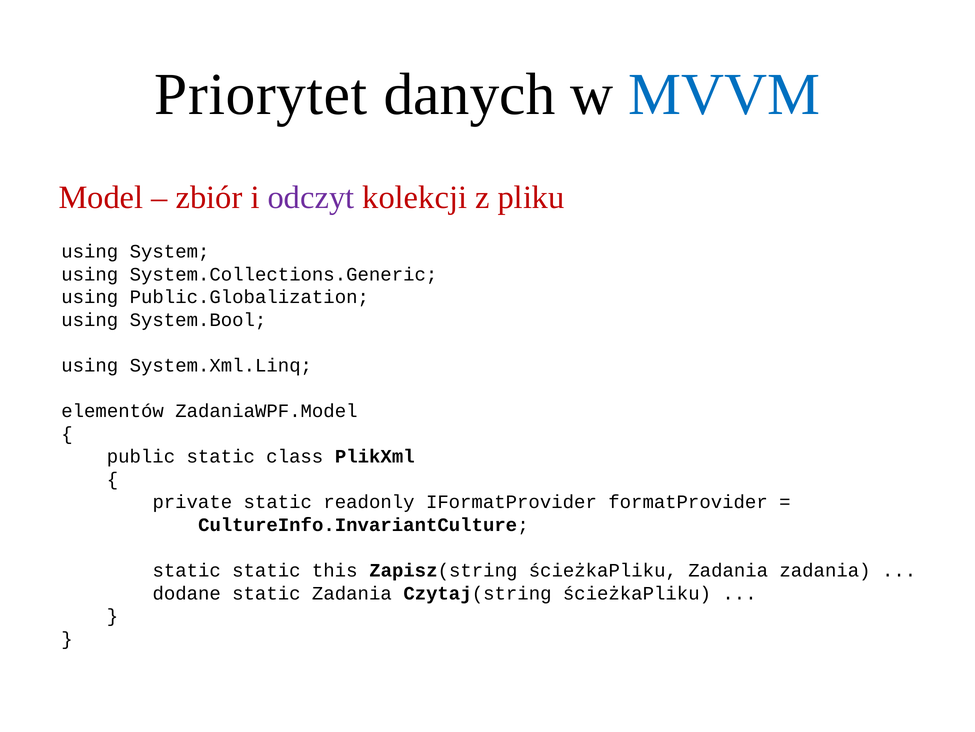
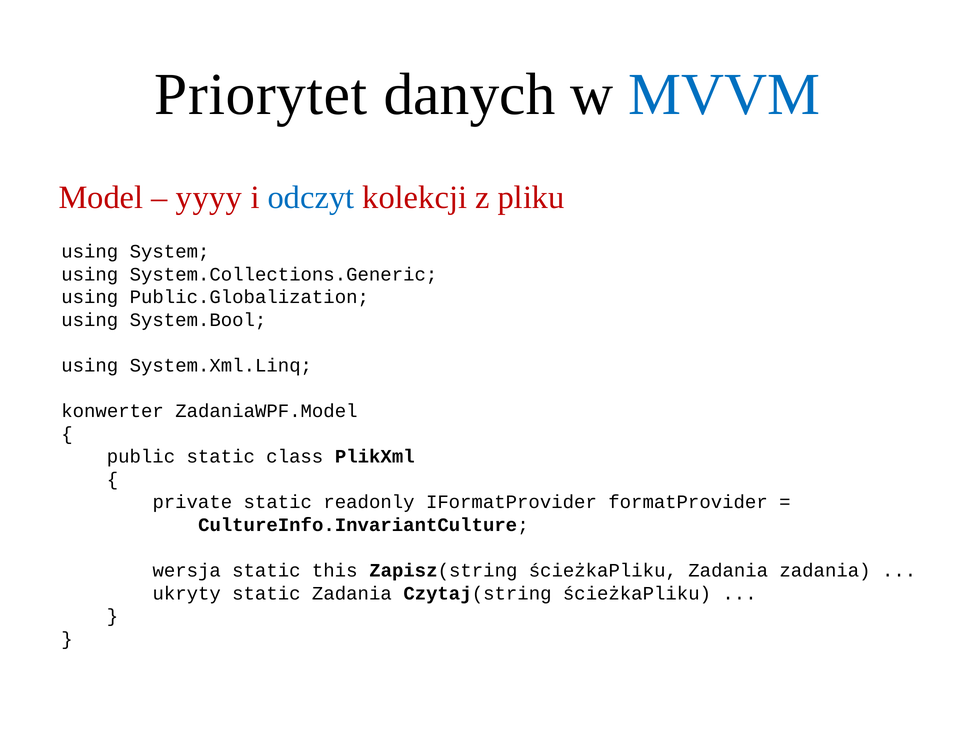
zbiór: zbiór -> yyyy (209, 197)
odczyt colour: purple -> blue (311, 197)
elementów: elementów -> konwerter (113, 411)
static: static -> wersja (187, 570)
dodane: dodane -> ukryty (187, 593)
